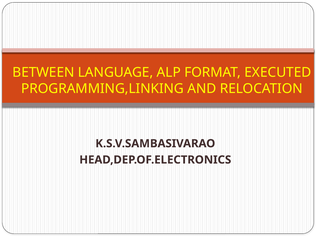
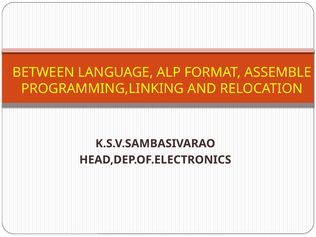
EXECUTED: EXECUTED -> ASSEMBLE (278, 72)
